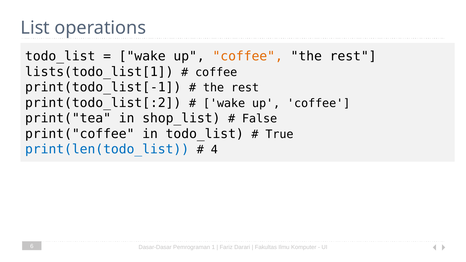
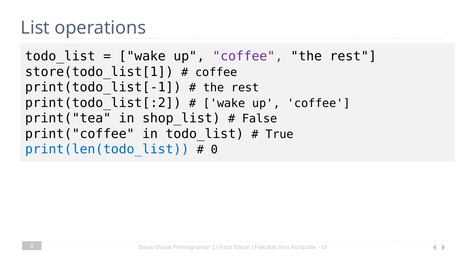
coffee colour: orange -> purple (248, 56)
lists(todo_list[1: lists(todo_list[1 -> store(todo_list[1 (99, 72)
4: 4 -> 0 (214, 150)
